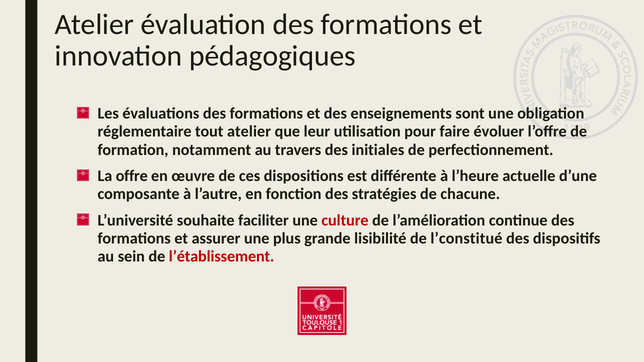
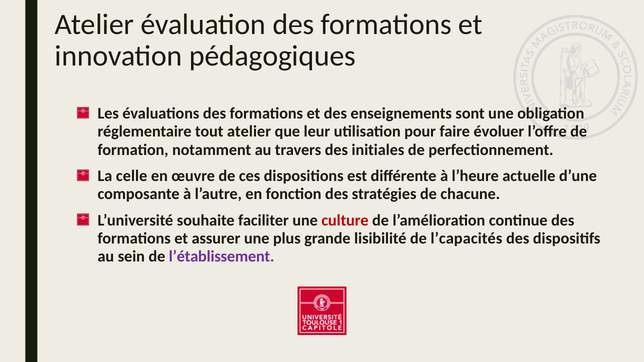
offre: offre -> celle (132, 176)
l’constitué: l’constitué -> l’capacités (466, 239)
l’établissement colour: red -> purple (222, 257)
